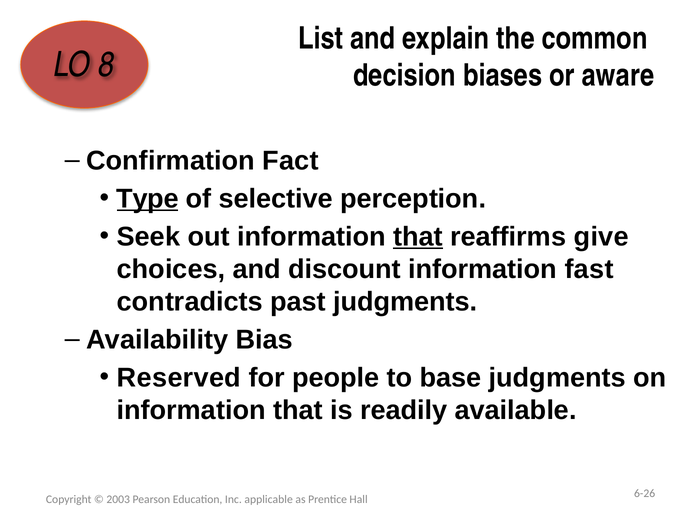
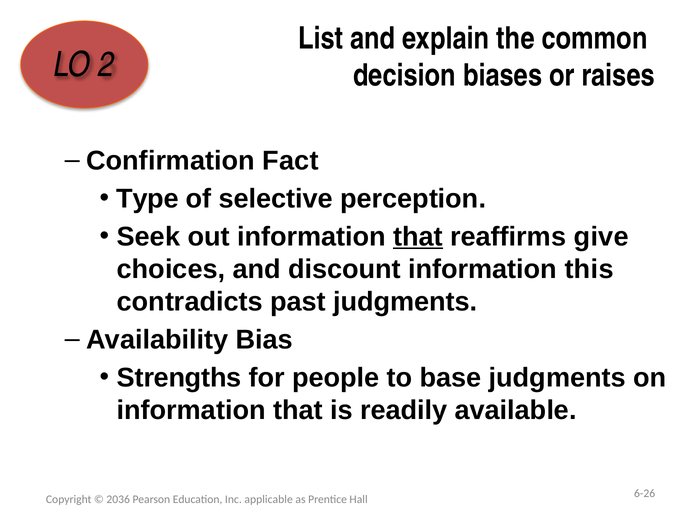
8: 8 -> 2 (106, 65)
aware: aware -> raises (618, 76)
Type underline: present -> none (148, 199)
fast: fast -> this (589, 269)
Reserved: Reserved -> Strengths (179, 378)
2003: 2003 -> 2036 (118, 499)
